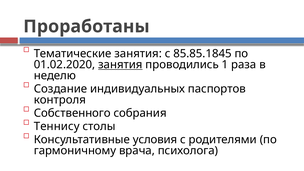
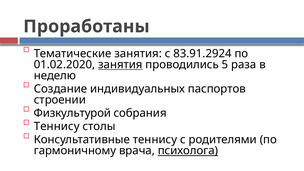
85.85.1845: 85.85.1845 -> 83.91.2924 (203, 54)
1: 1 -> 5 (225, 65)
контроля: контроля -> строении (60, 100)
Собственного: Собственного -> Физкультурой (72, 113)
Консультативные условия: условия -> теннису (155, 140)
психолога underline: none -> present (188, 151)
